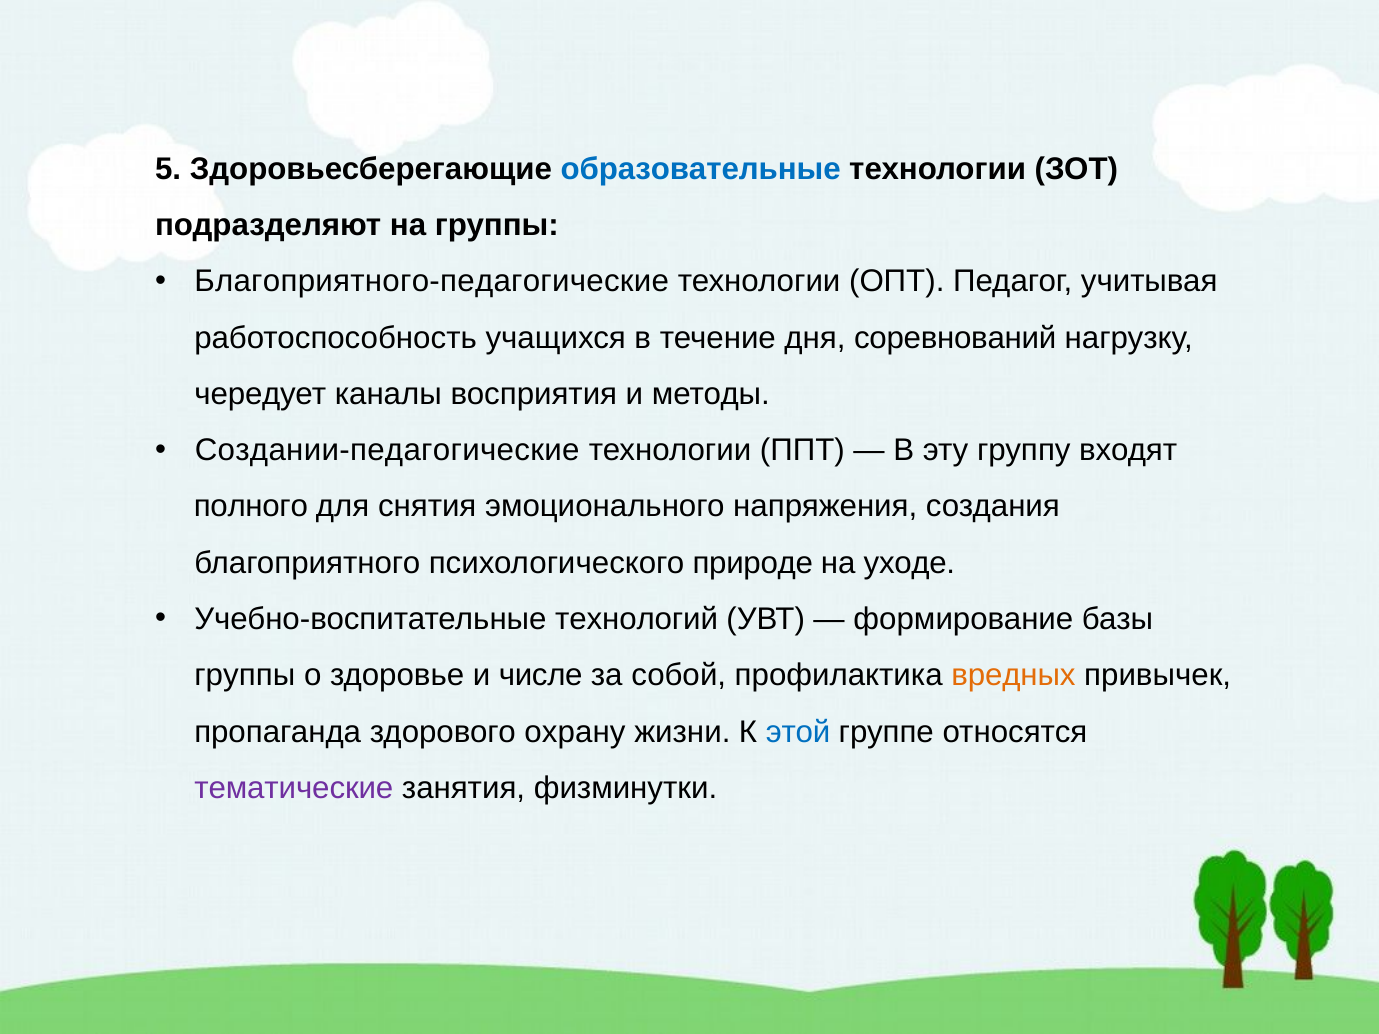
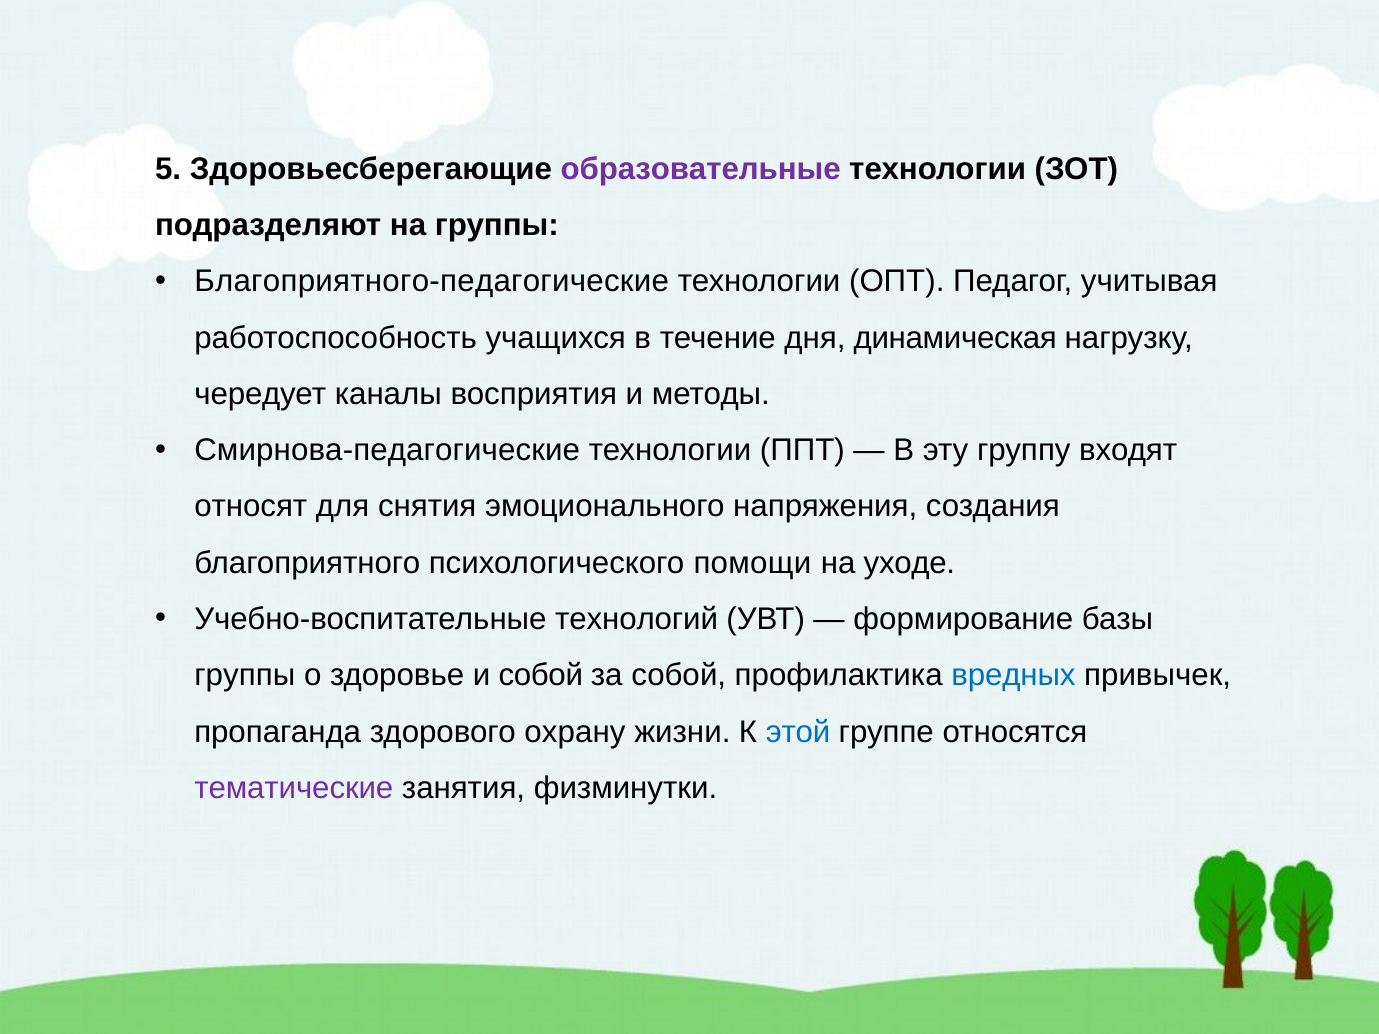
образовательные colour: blue -> purple (701, 169)
соревнований: соревнований -> динамическая (955, 338)
Создании-педагогические: Создании-педагогические -> Смирнова-педагогические (387, 450)
полного: полного -> относят (251, 507)
природе: природе -> помощи (752, 563)
и числе: числе -> собой (541, 676)
вредных colour: orange -> blue (1013, 676)
